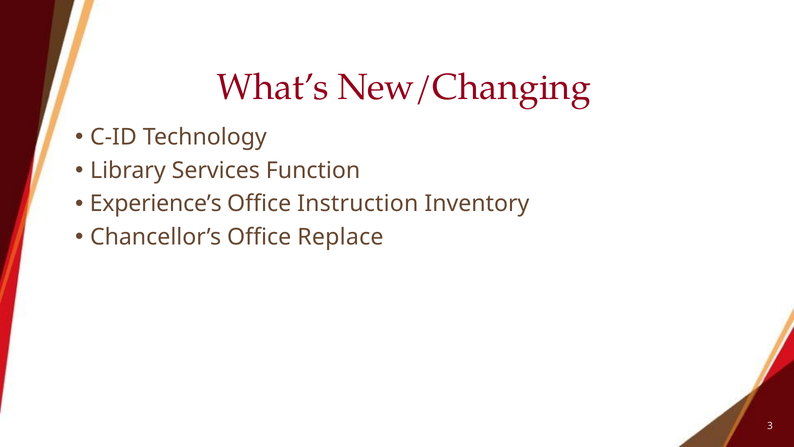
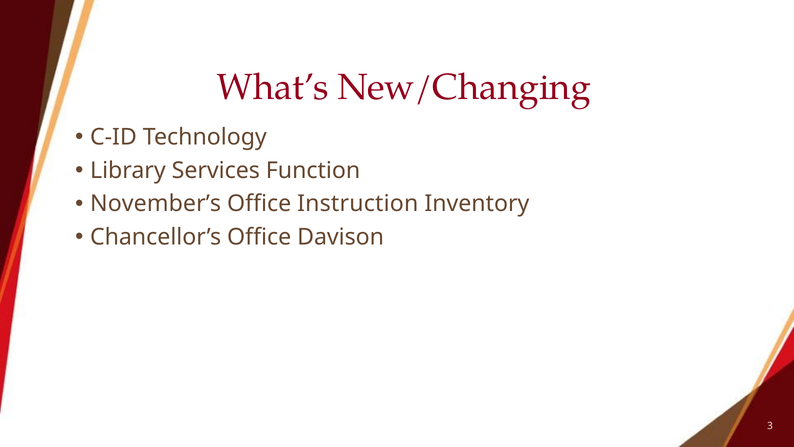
Experience’s: Experience’s -> November’s (156, 204)
Replace: Replace -> Davison (341, 237)
